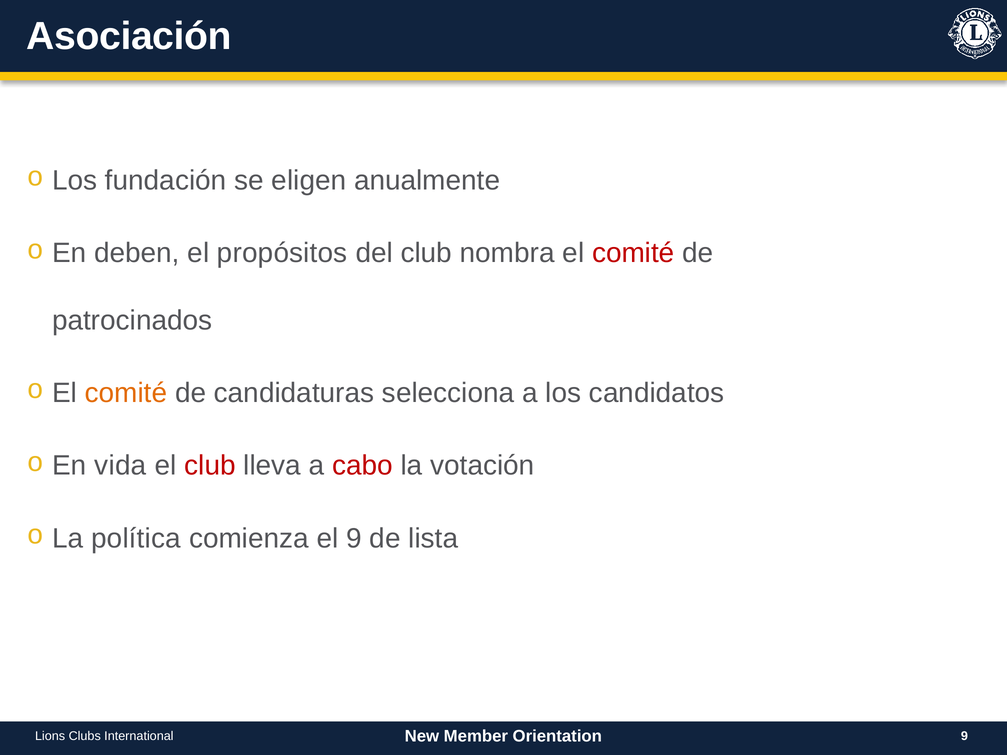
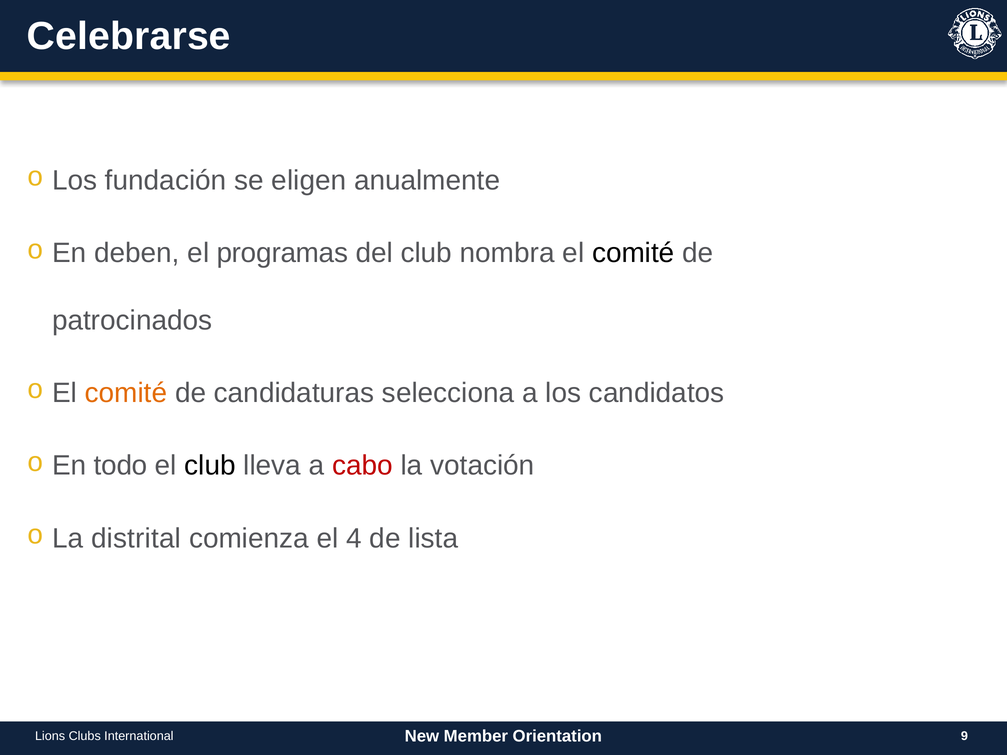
Asociación: Asociación -> Celebrarse (129, 36)
propósitos: propósitos -> programas (282, 253)
comité colour: red -> black (633, 253)
vida: vida -> todo (121, 466)
club colour: red -> black (210, 466)
política: política -> distrital (136, 539)
el 9: 9 -> 4 (354, 539)
